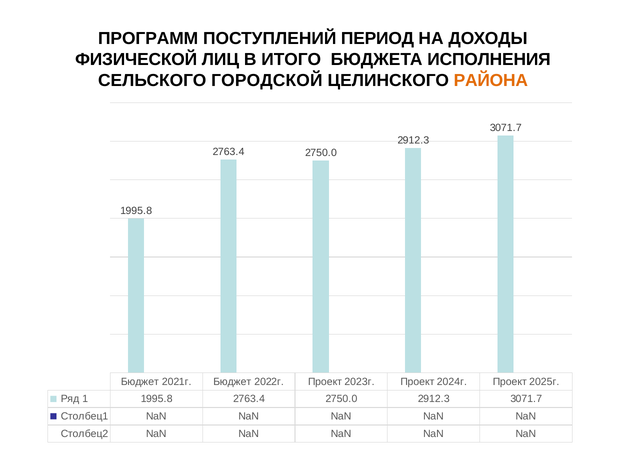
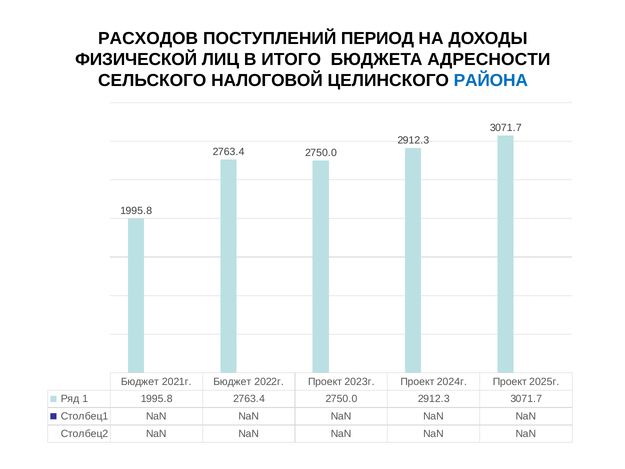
ПРОГРАММ: ПРОГРАММ -> РАСХОДОВ (148, 39)
ИСПОЛНЕНИЯ: ИСПОЛНЕНИЯ -> АДРЕСНОСТИ (489, 59)
ГОРОДСКОЙ: ГОРОДСКОЙ -> НАЛОГОВОЙ (267, 80)
РАЙОНА colour: orange -> blue (491, 80)
